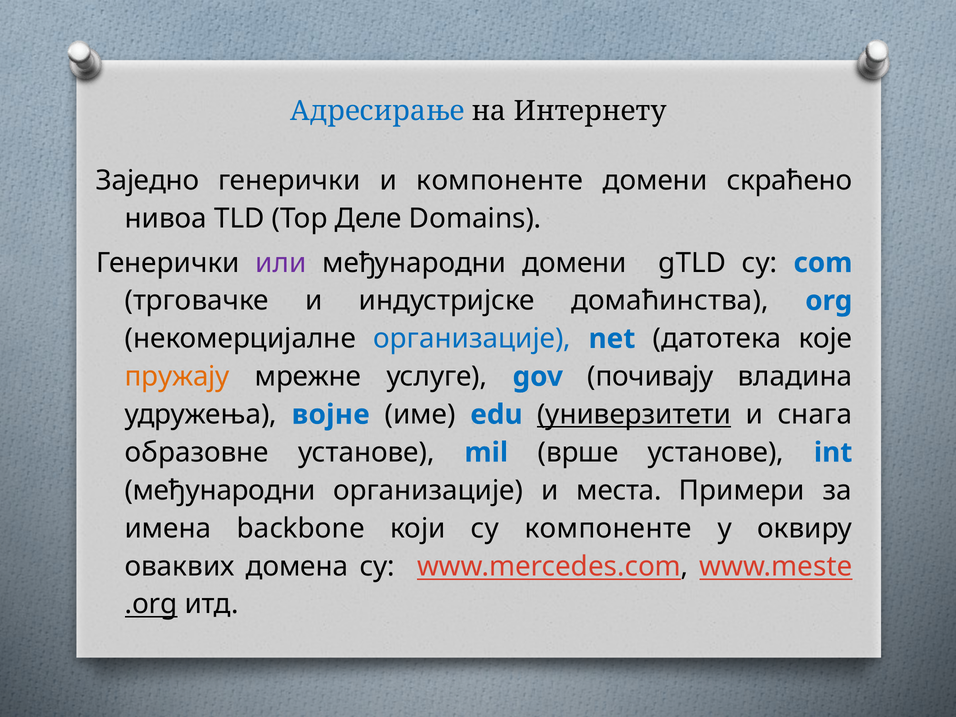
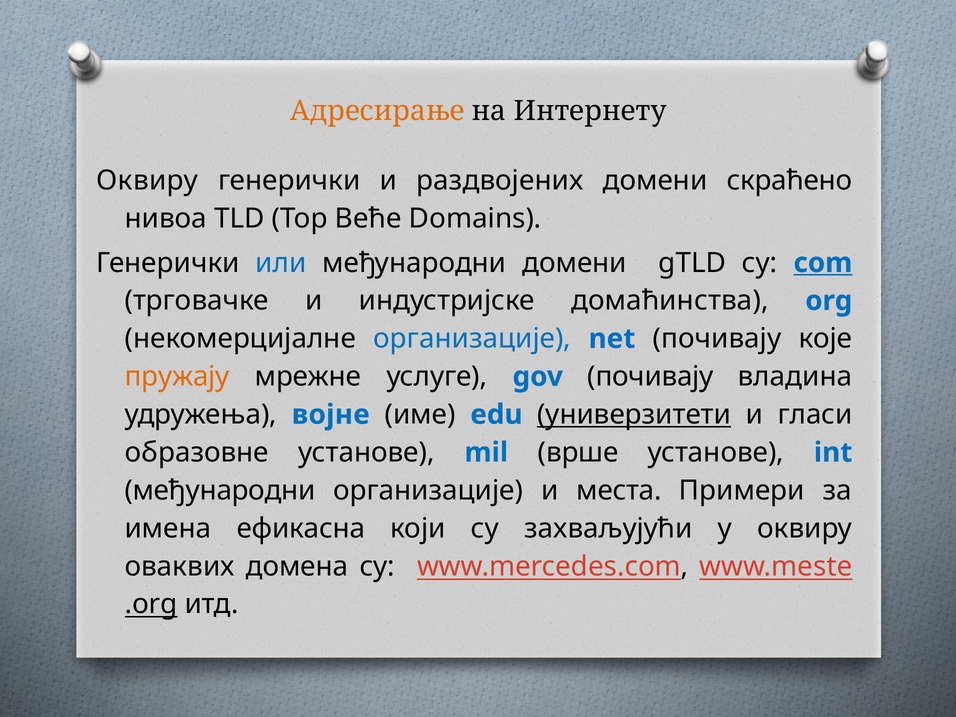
Адресирање colour: blue -> orange (378, 111)
Заједно: Заједно -> Оквиру (147, 181)
и компоненте: компоненте -> раздвојених (500, 181)
Деле: Деле -> Веће (368, 219)
или colour: purple -> blue (281, 263)
com underline: none -> present (823, 263)
net датотека: датотека -> почивају (717, 339)
снага: снага -> гласи (815, 415)
backbone: backbone -> ефикасна (301, 528)
су компоненте: компоненте -> захваљујући (608, 528)
